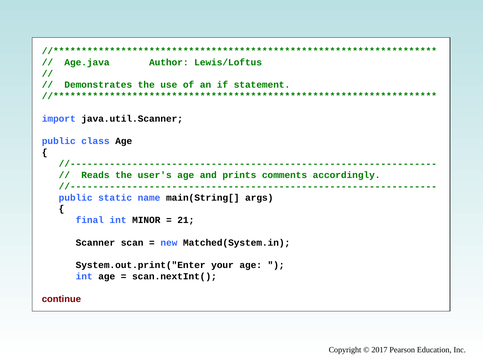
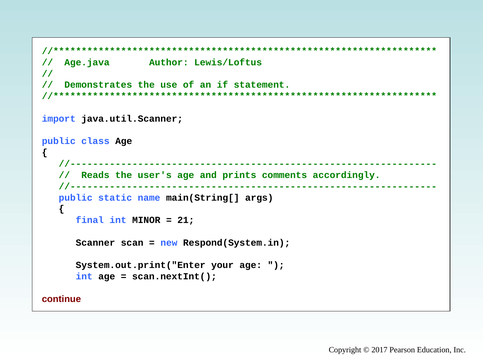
Matched(System.in: Matched(System.in -> Respond(System.in (237, 243)
